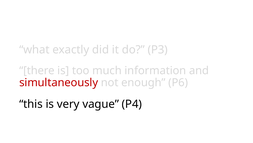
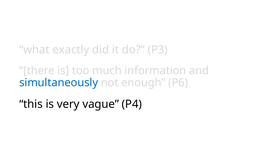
simultaneously colour: red -> blue (59, 82)
